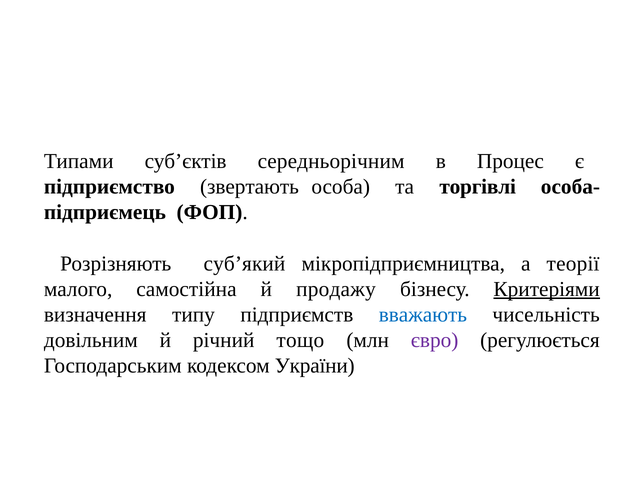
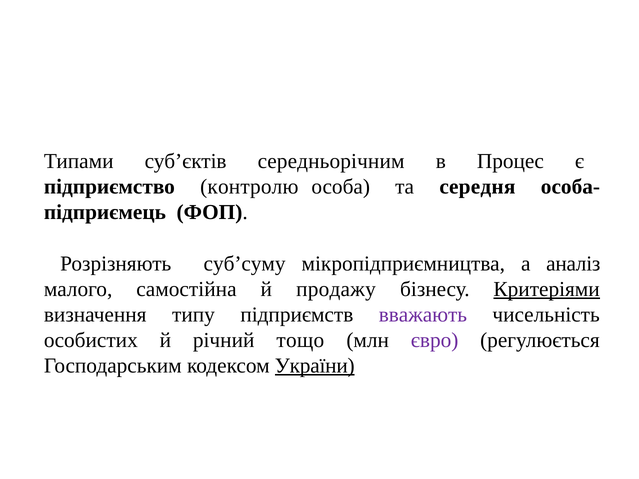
звертають: звертають -> контролю (249, 187)
торгівлі: торгівлі -> середня (477, 187)
суб’який: суб’який -> суб’суму (245, 264)
теорії: теорії -> аналіз (573, 264)
вважають colour: blue -> purple (423, 315)
довільним: довільним -> особистих (91, 340)
України underline: none -> present (315, 366)
